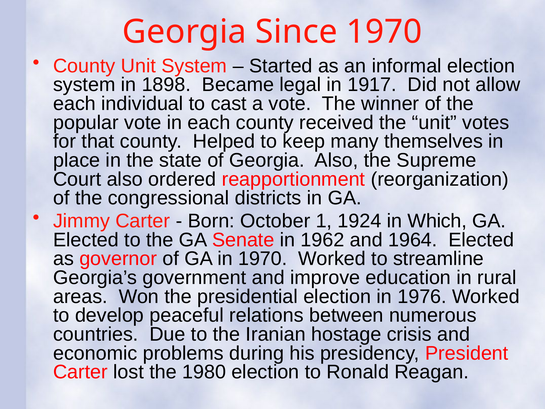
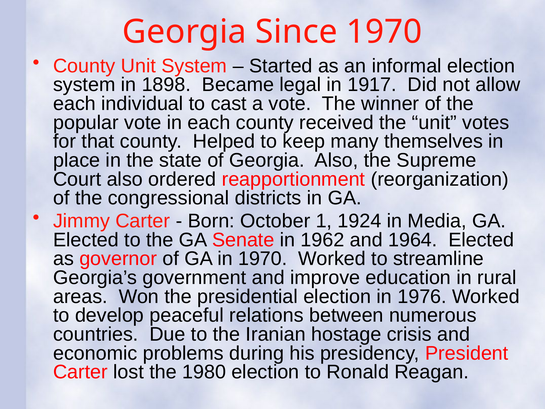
Which: Which -> Media (437, 221)
